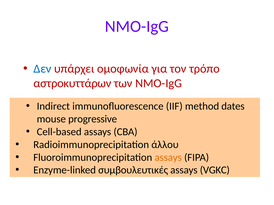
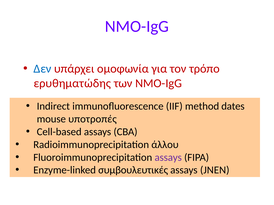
αστροκυττάρων: αστροκυττάρων -> ερυθηματώδης (72, 84)
progressive: progressive -> υποτροπές (92, 119)
assays colour: orange -> purple (168, 158)
VGKC: VGKC -> JNEN (215, 170)
